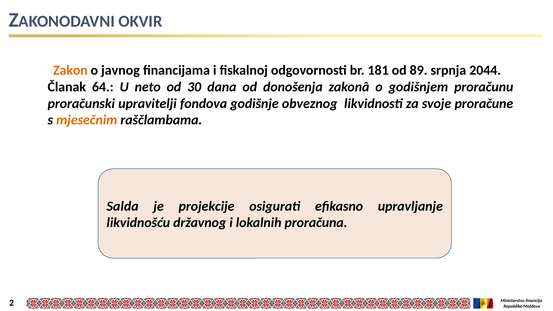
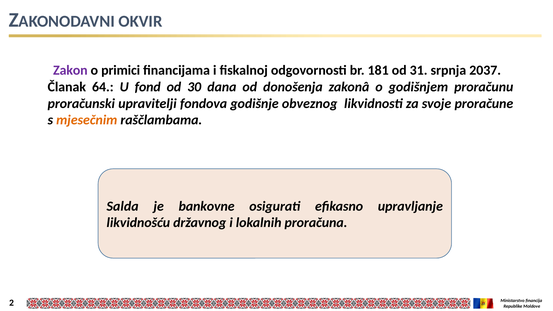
Zakon colour: orange -> purple (70, 70)
javnog: javnog -> primici (121, 70)
89: 89 -> 31 (419, 70)
2044: 2044 -> 2037 (485, 70)
neto: neto -> fond (148, 87)
projekcije: projekcije -> bankovne (207, 206)
